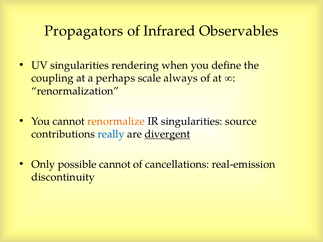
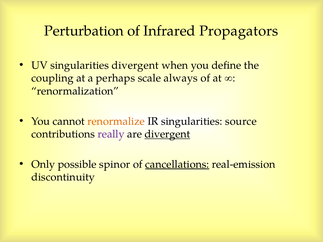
Propagators: Propagators -> Perturbation (84, 31)
Observables: Observables -> Propagators (239, 31)
singularities rendering: rendering -> divergent (135, 65)
really colour: blue -> purple (111, 134)
possible cannot: cannot -> spinor (115, 164)
cancellations underline: none -> present (177, 164)
